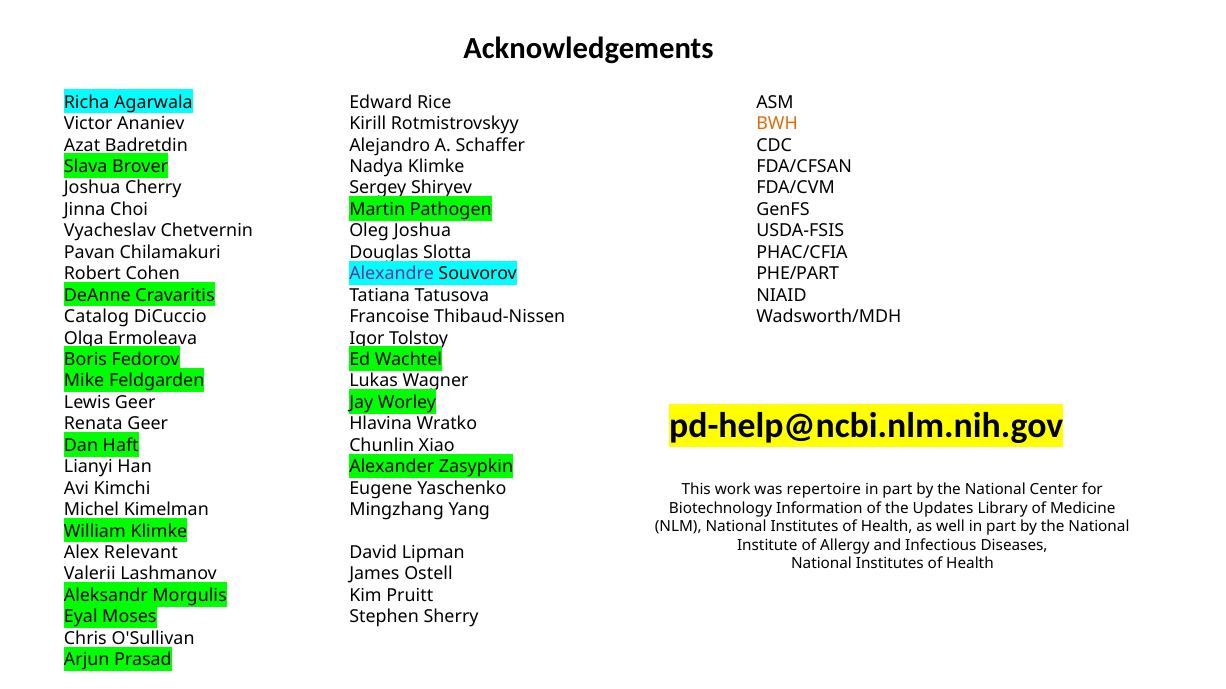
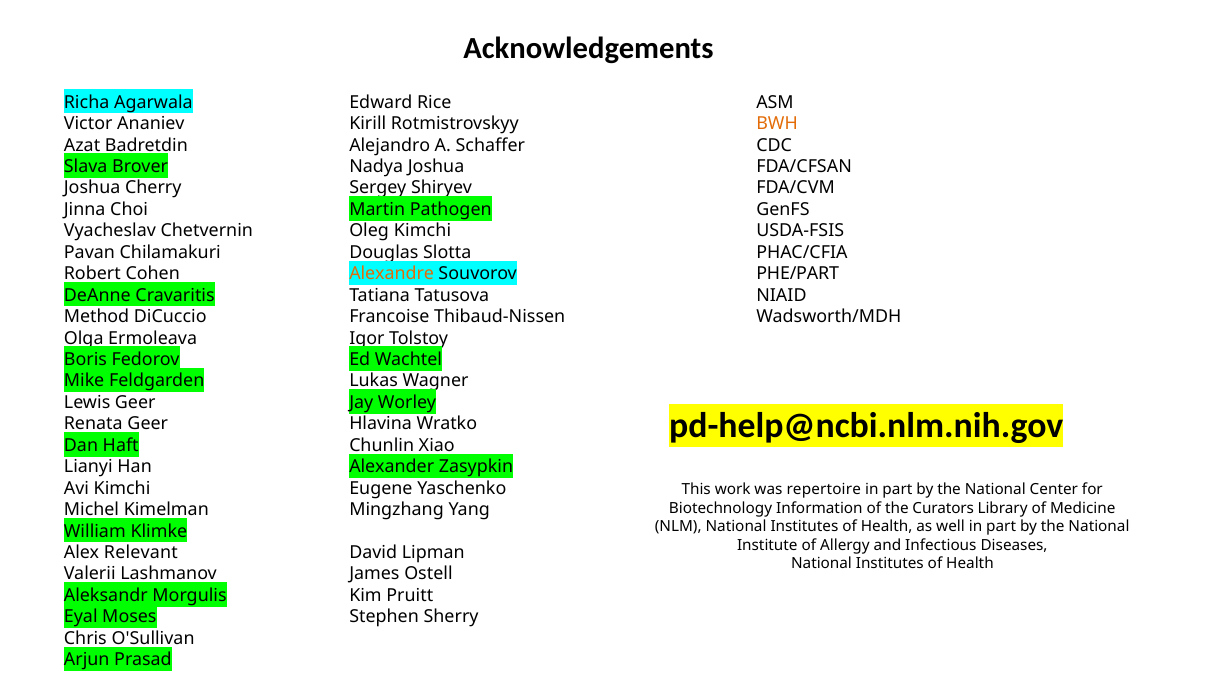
Nadya Klimke: Klimke -> Joshua (436, 167)
Oleg Joshua: Joshua -> Kimchi (423, 231)
Alexandre colour: purple -> orange (392, 274)
Catalog: Catalog -> Method (97, 317)
Updates: Updates -> Curators (943, 509)
